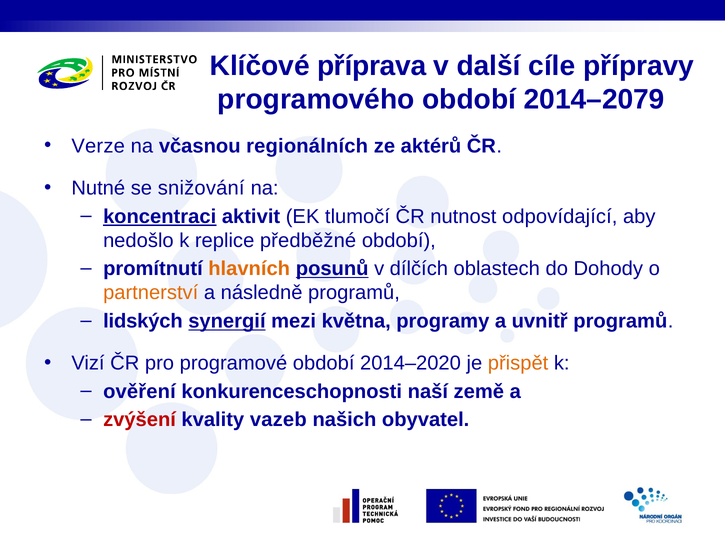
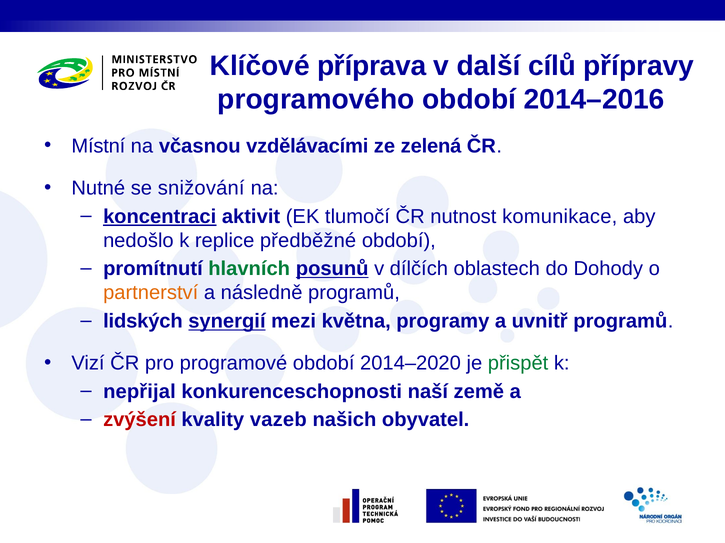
cíle: cíle -> cílů (552, 66)
2014–2079: 2014–2079 -> 2014–2016 (594, 100)
Verze: Verze -> Místní (98, 146)
regionálních: regionálních -> vzdělávacími (307, 146)
aktérů: aktérů -> zelená (431, 146)
odpovídající: odpovídající -> komunikace (560, 217)
hlavních colour: orange -> green (249, 269)
přispět colour: orange -> green (518, 364)
ověření: ověření -> nepřijal (139, 392)
